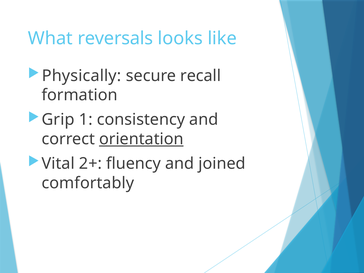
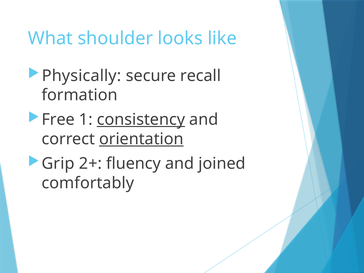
reversals: reversals -> shoulder (115, 38)
Grip: Grip -> Free (58, 120)
consistency underline: none -> present (141, 120)
Vital: Vital -> Grip (58, 164)
